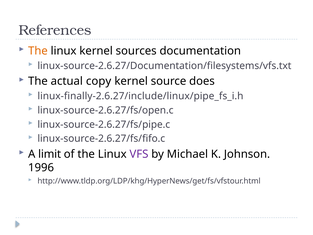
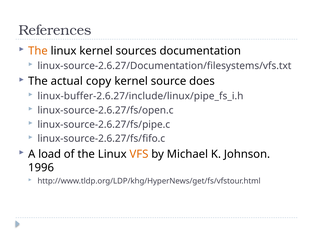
linux-finally-2.6.27/include/linux/pipe_fs_i.h: linux-finally-2.6.27/include/linux/pipe_fs_i.h -> linux-buffer-2.6.27/include/linux/pipe_fs_i.h (140, 96)
limit: limit -> load (50, 154)
VFS colour: purple -> orange (139, 154)
